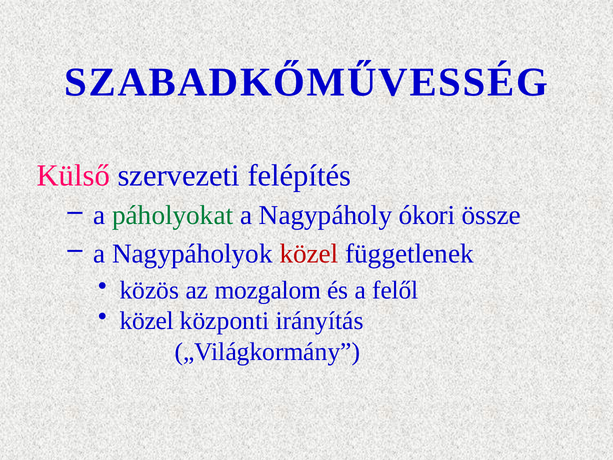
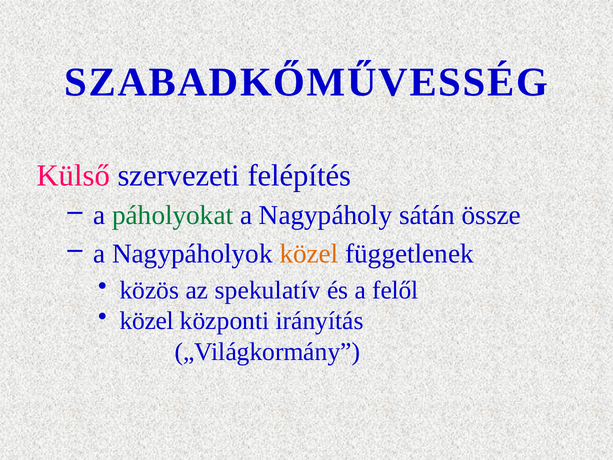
ókori: ókori -> sátán (427, 215)
közel colour: red -> orange (309, 254)
mozgalom: mozgalom -> spekulatív (268, 290)
